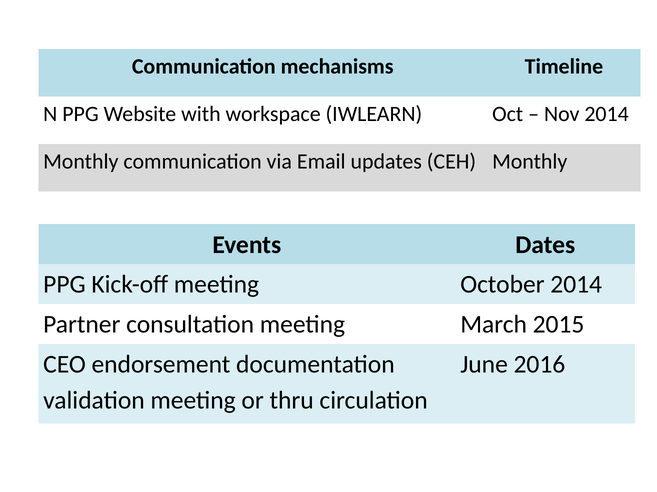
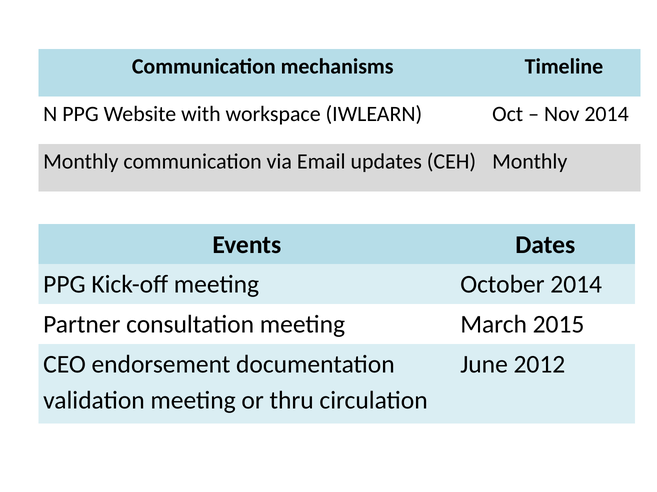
2016: 2016 -> 2012 (539, 365)
